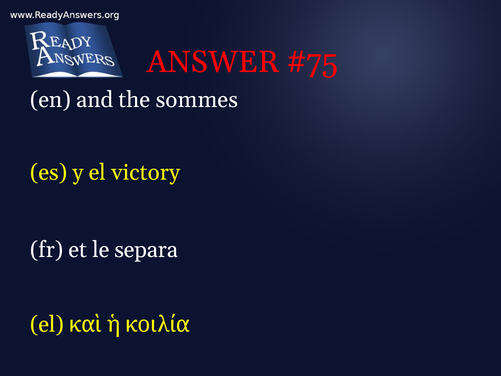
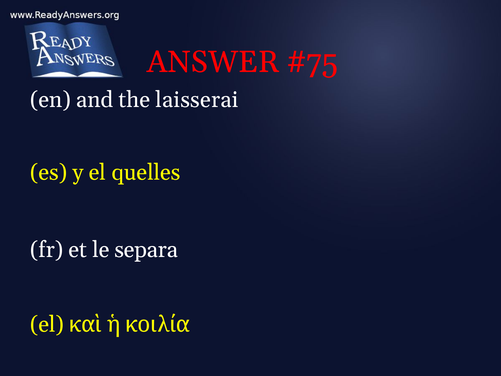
sommes: sommes -> laisserai (197, 100)
victory: victory -> quelles (146, 172)
